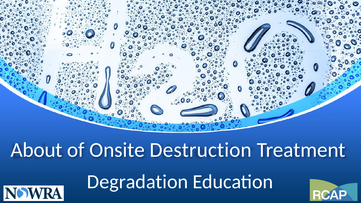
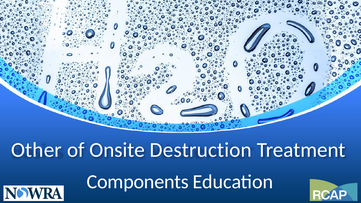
About: About -> Other (36, 150)
Degradation: Degradation -> Components (138, 182)
